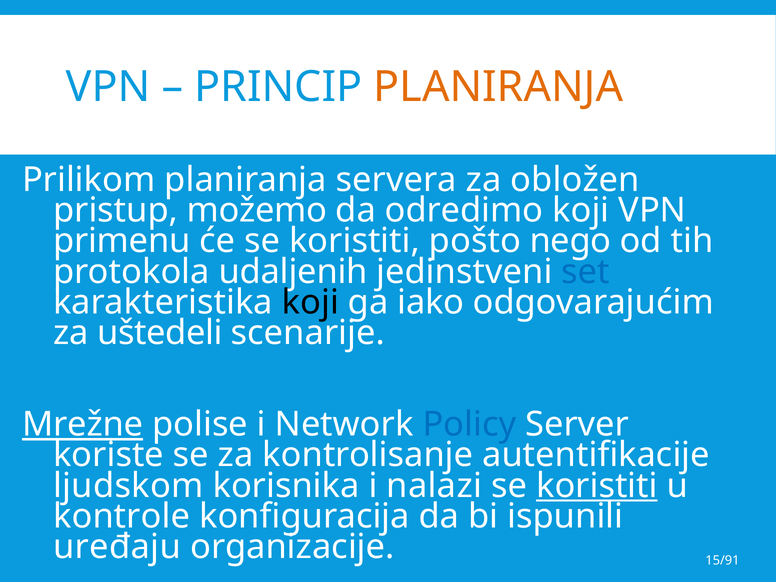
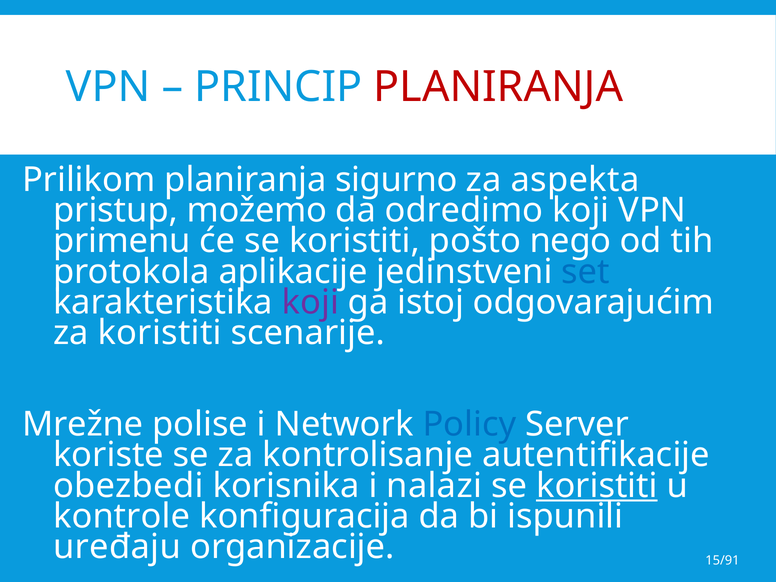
PLANIRANJA colour: orange -> red (498, 87)
servera: servera -> sigurno (396, 180)
obložen: obložen -> aspekta (575, 180)
udaljenih: udaljenih -> aplikacije (293, 272)
koji colour: black -> purple (310, 302)
iako: iako -> istoj (431, 302)
za uštedeli: uštedeli -> koristiti (160, 333)
Mrežne underline: present -> none (83, 424)
ljudskom: ljudskom -> obezbedi (128, 486)
